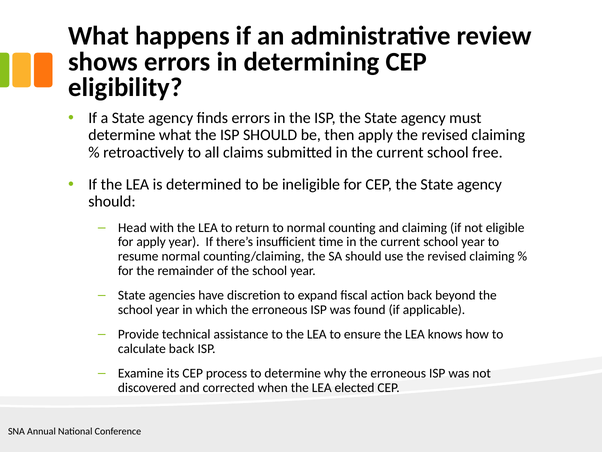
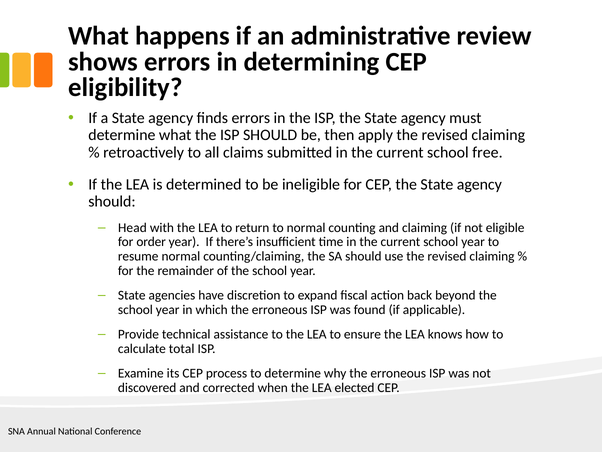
for apply: apply -> order (151, 242)
calculate back: back -> total (182, 348)
